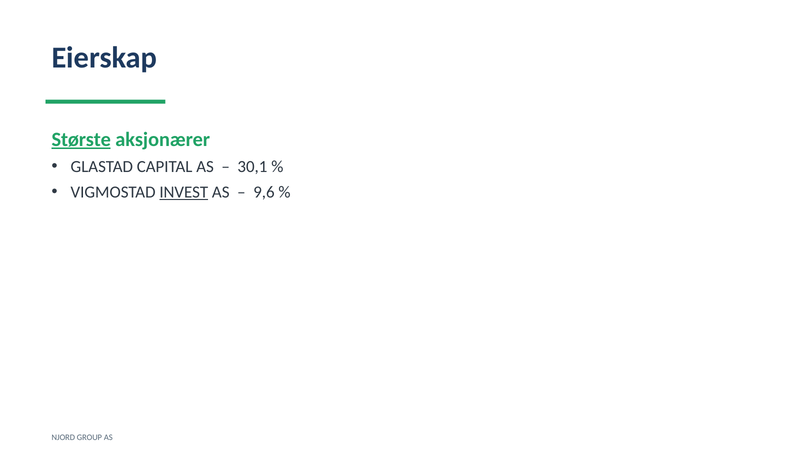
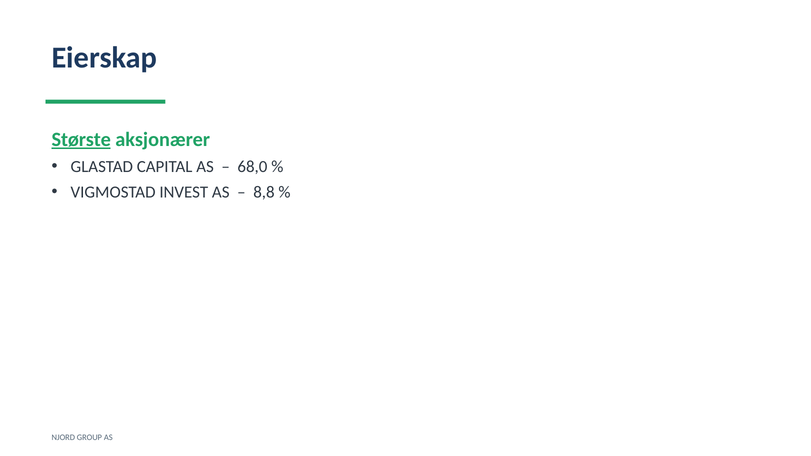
30,1: 30,1 -> 68,0 (252, 167)
INVEST underline: present -> none (184, 192)
9,6: 9,6 -> 8,8 (264, 192)
